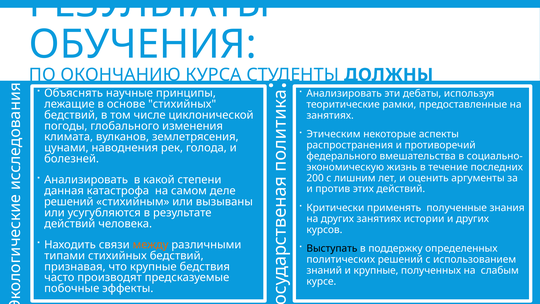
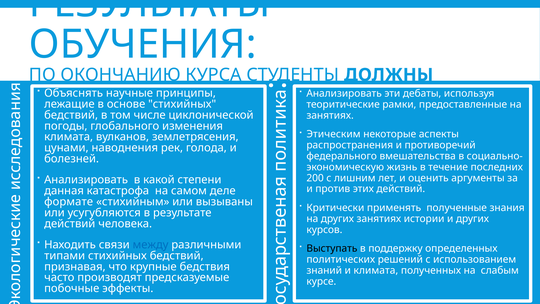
решений: решений -> формате (69, 202)
между colour: orange -> blue (151, 245)
и крупные: крупные -> климата (376, 270)
